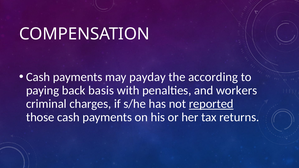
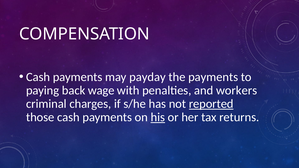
the according: according -> payments (213, 77)
basis: basis -> wage (101, 90)
his underline: none -> present (158, 117)
